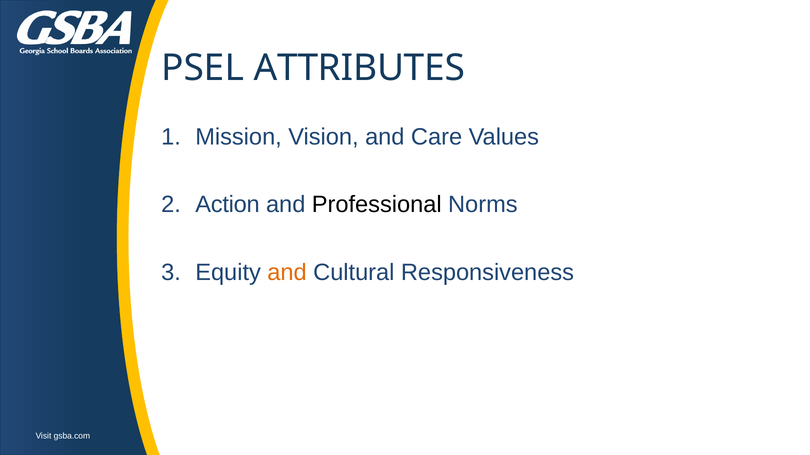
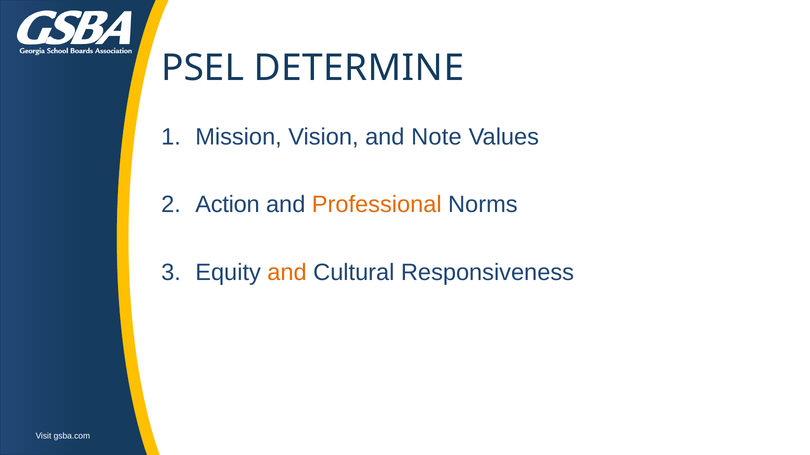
ATTRIBUTES: ATTRIBUTES -> DETERMINE (359, 68)
Care: Care -> Note (436, 137)
Professional colour: black -> orange (377, 205)
